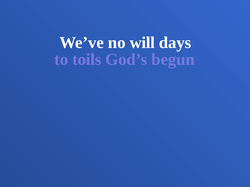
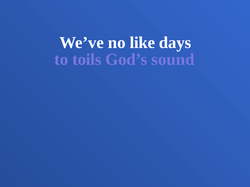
will: will -> like (142, 43)
begun: begun -> sound (173, 60)
